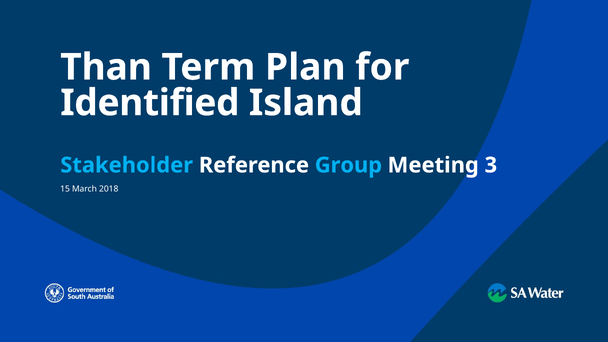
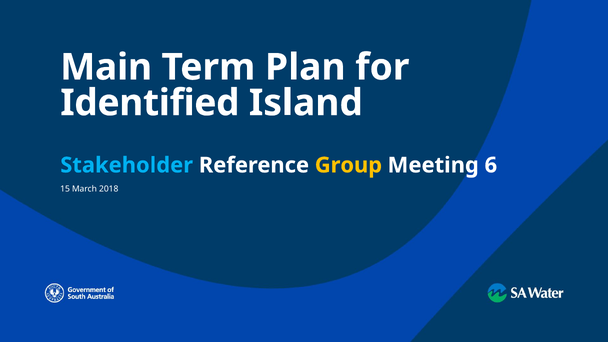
Than: Than -> Main (106, 67)
Group colour: light blue -> yellow (348, 165)
3: 3 -> 6 (491, 165)
